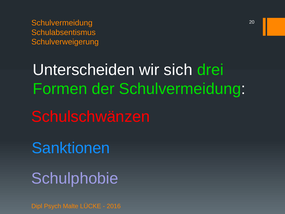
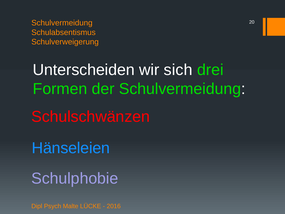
Sanktionen: Sanktionen -> Hänseleien (71, 148)
